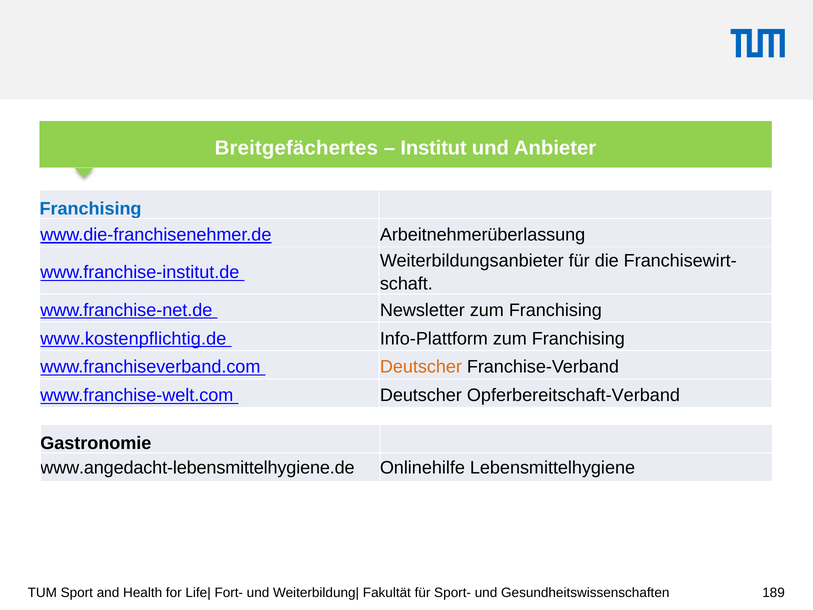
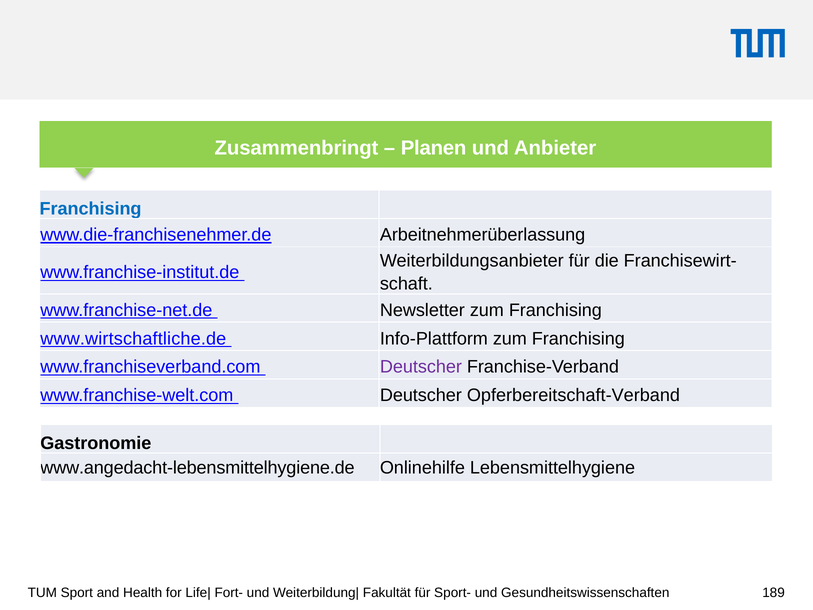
Breitgefächertes: Breitgefächertes -> Zusammenbringt (296, 148)
Institut: Institut -> Planen (434, 148)
www.kostenpflichtig.de: www.kostenpflichtig.de -> www.wirtschaftliche.de (133, 338)
Deutscher colour: orange -> purple (421, 367)
